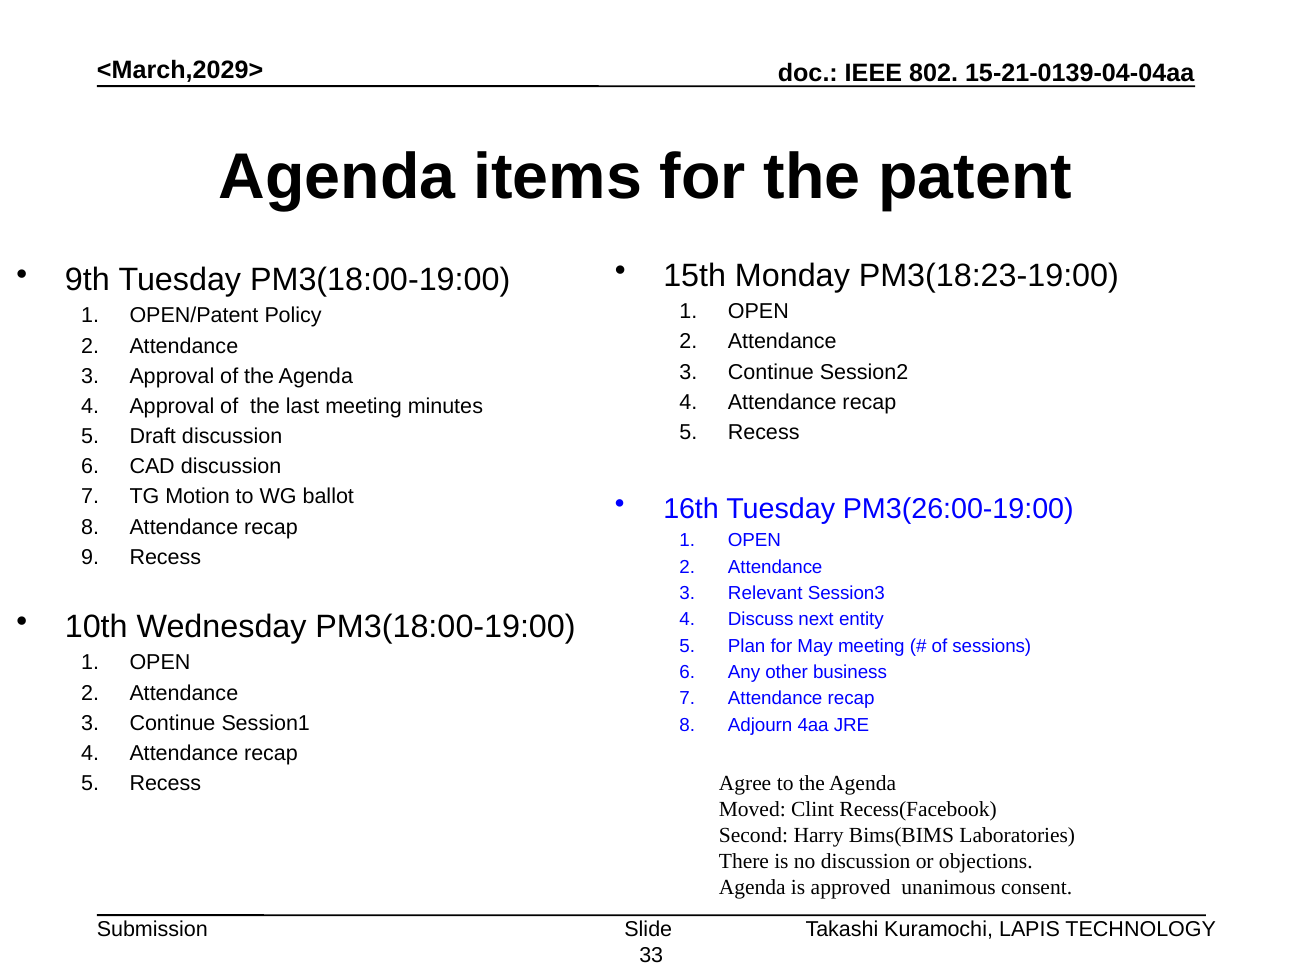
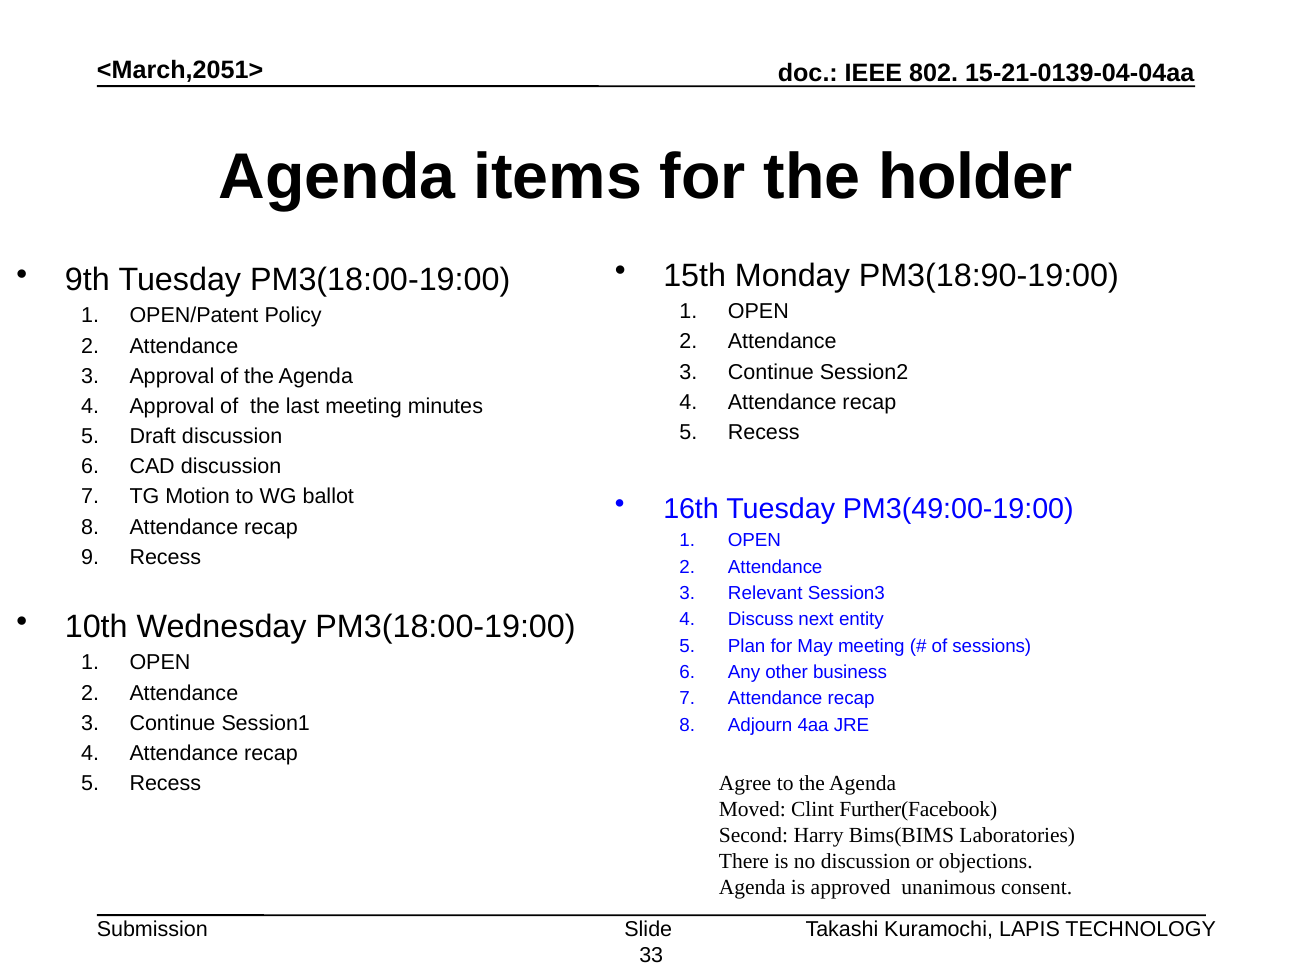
<March,2029>: <March,2029> -> <March,2051> (180, 71)
patent: patent -> holder (976, 177)
PM3(18:23-19:00: PM3(18:23-19:00 -> PM3(18:90-19:00 (989, 276)
PM3(26:00-19:00: PM3(26:00-19:00 -> PM3(49:00-19:00 (958, 509)
Recess(Facebook: Recess(Facebook -> Further(Facebook (918, 809)
